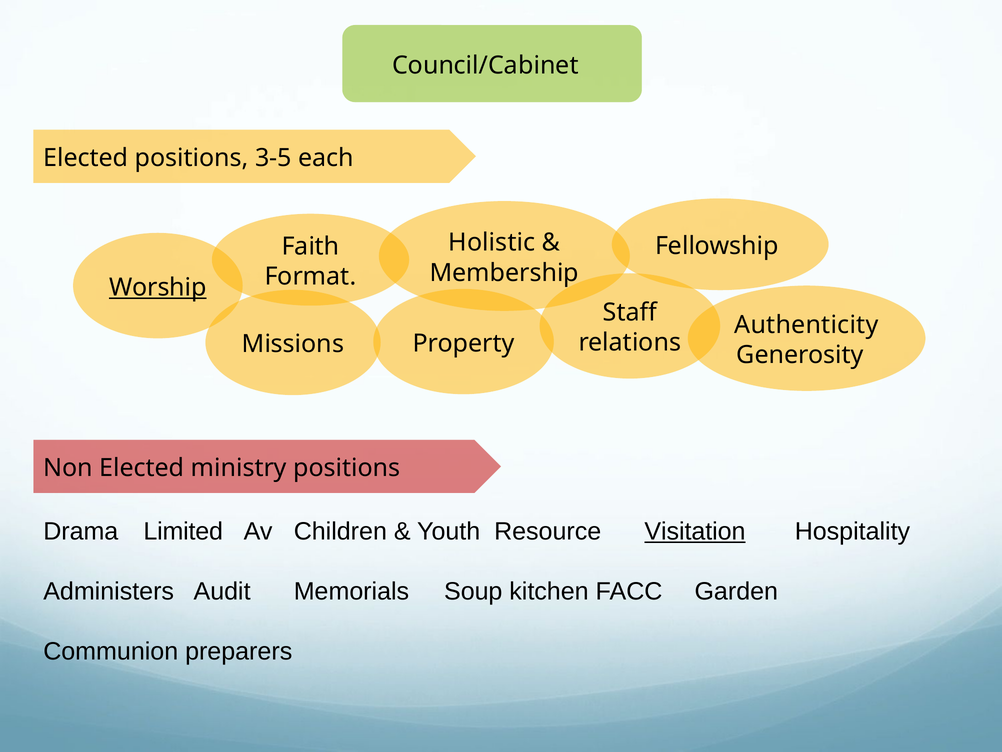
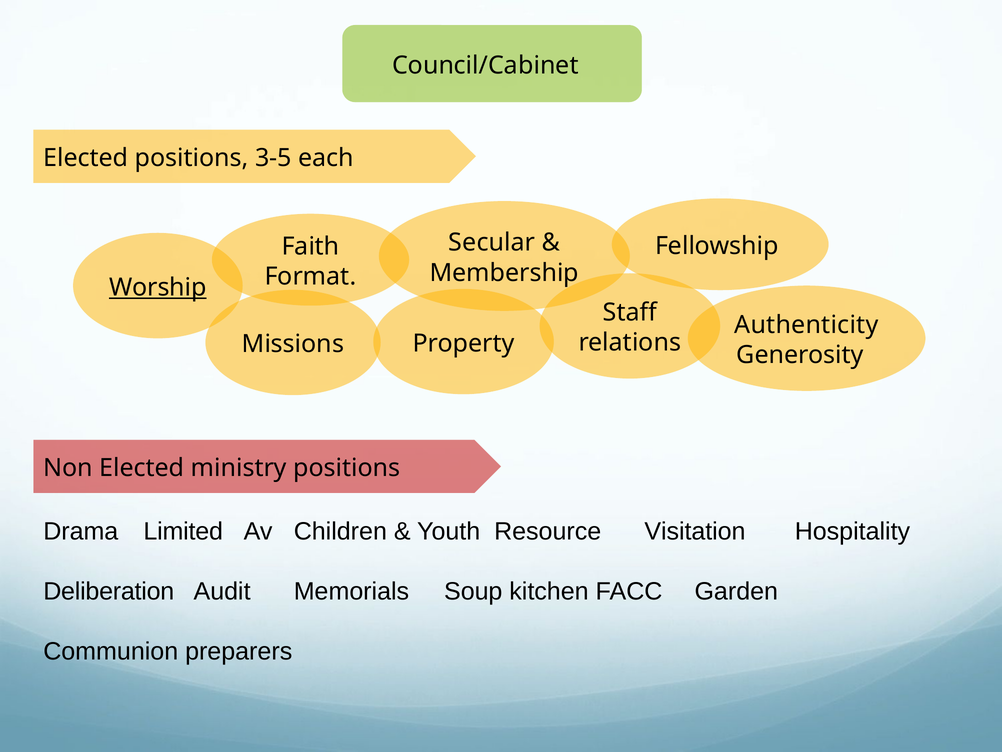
Holistic: Holistic -> Secular (492, 243)
Visitation underline: present -> none (695, 531)
Administers: Administers -> Deliberation (109, 591)
